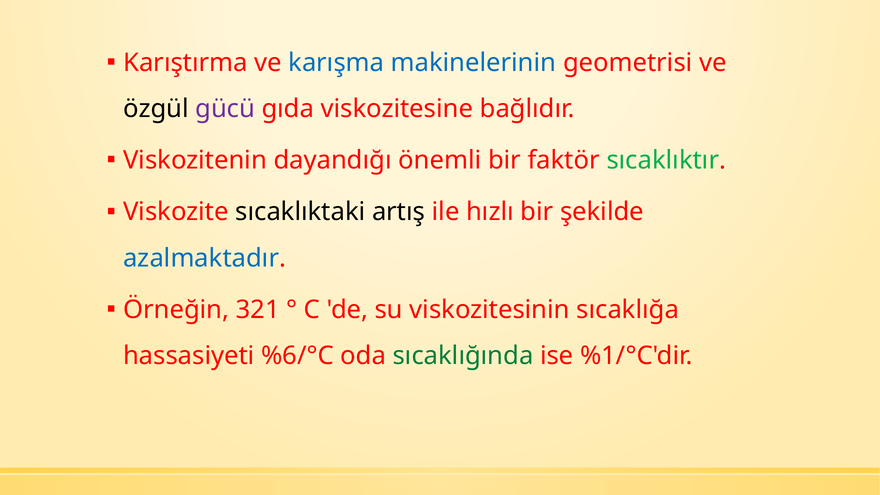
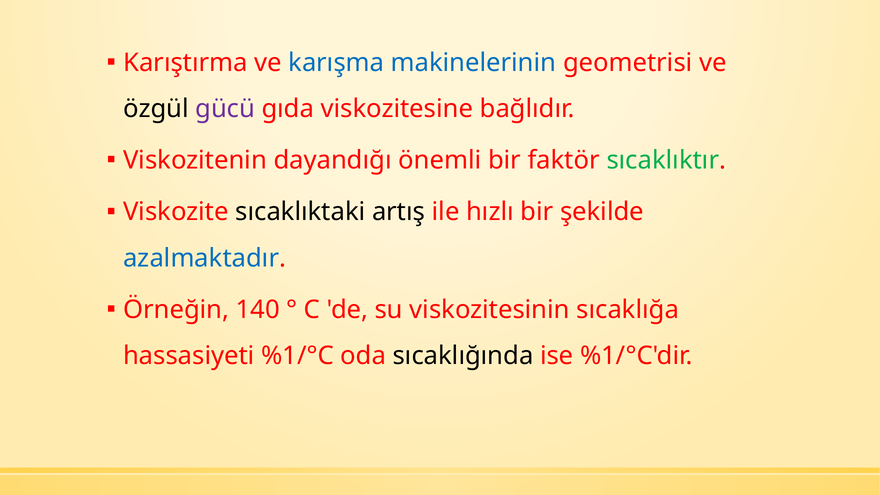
321: 321 -> 140 (258, 310)
%6/°C: %6/°C -> %1/°C (297, 356)
sıcaklığında colour: green -> black (463, 356)
